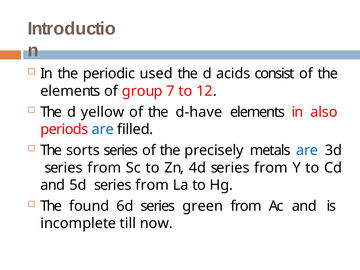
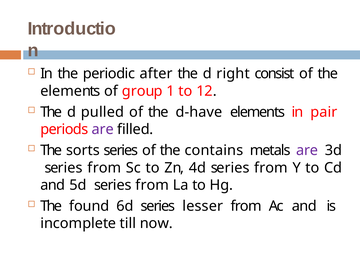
used: used -> after (156, 74)
acids: acids -> right (233, 74)
7: 7 -> 1 (170, 91)
yellow: yellow -> pulled (102, 112)
also: also -> pair (324, 112)
are colour: blue -> purple (103, 129)
precisely: precisely -> contains (214, 150)
are colour: blue -> purple (307, 150)
green: green -> lesser (203, 206)
